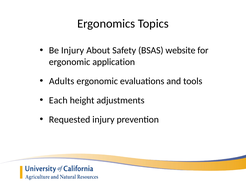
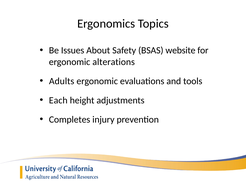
Be Injury: Injury -> Issues (73, 50)
application: application -> alterations (114, 62)
Requested: Requested -> Completes (70, 119)
